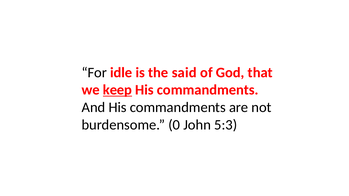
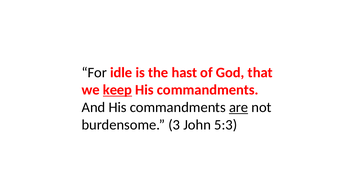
said: said -> hast (184, 73)
are underline: none -> present (239, 108)
0: 0 -> 3 (174, 125)
